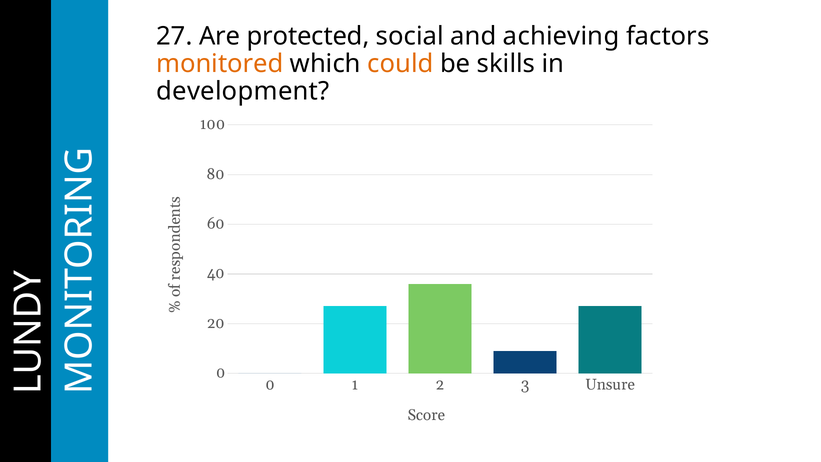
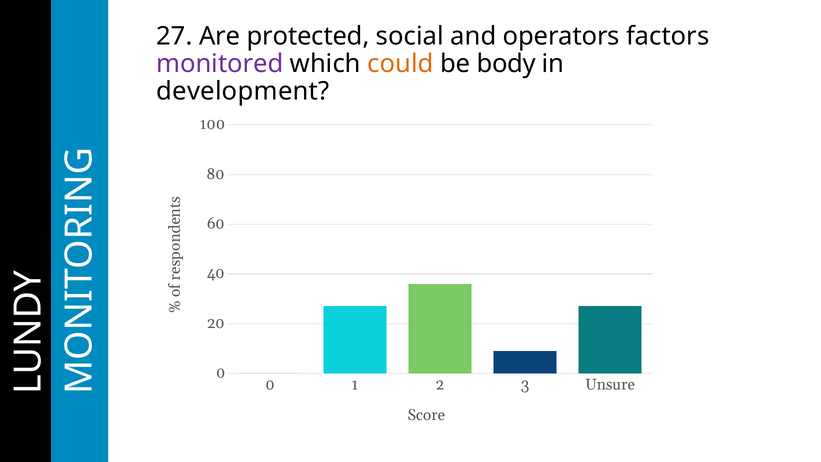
achieving: achieving -> operators (561, 36)
monitored colour: orange -> purple (220, 64)
skills: skills -> body (506, 64)
